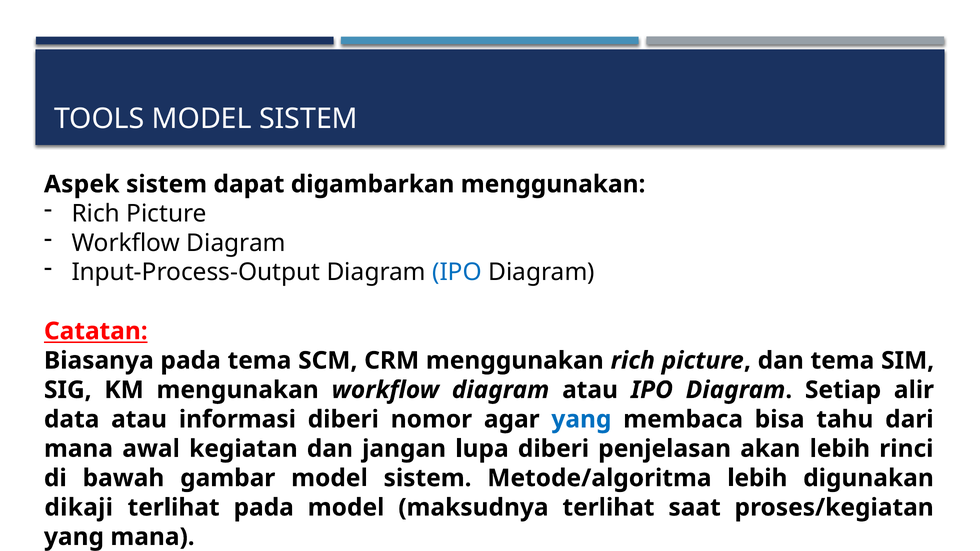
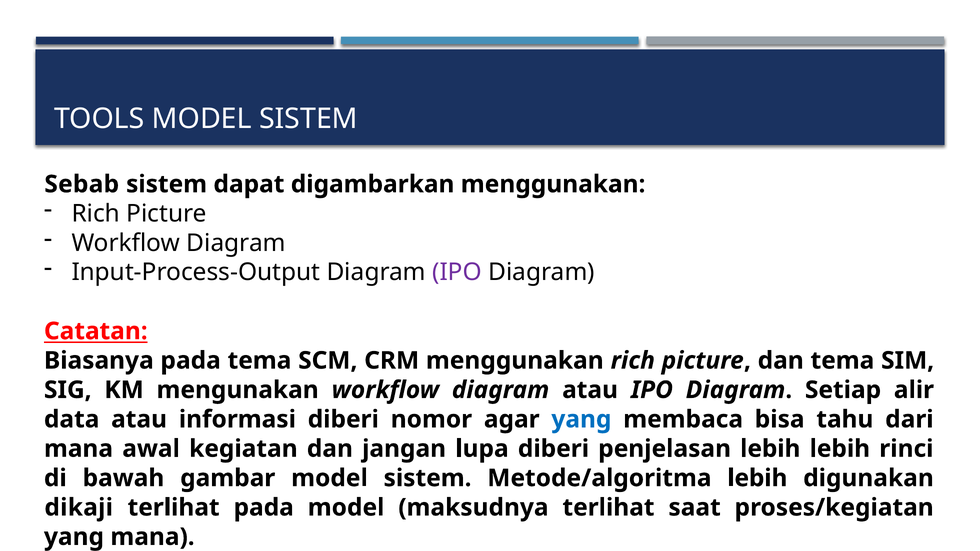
Aspek: Aspek -> Sebab (82, 184)
IPO colour: blue -> purple (457, 273)
penjelasan akan: akan -> lebih (770, 449)
